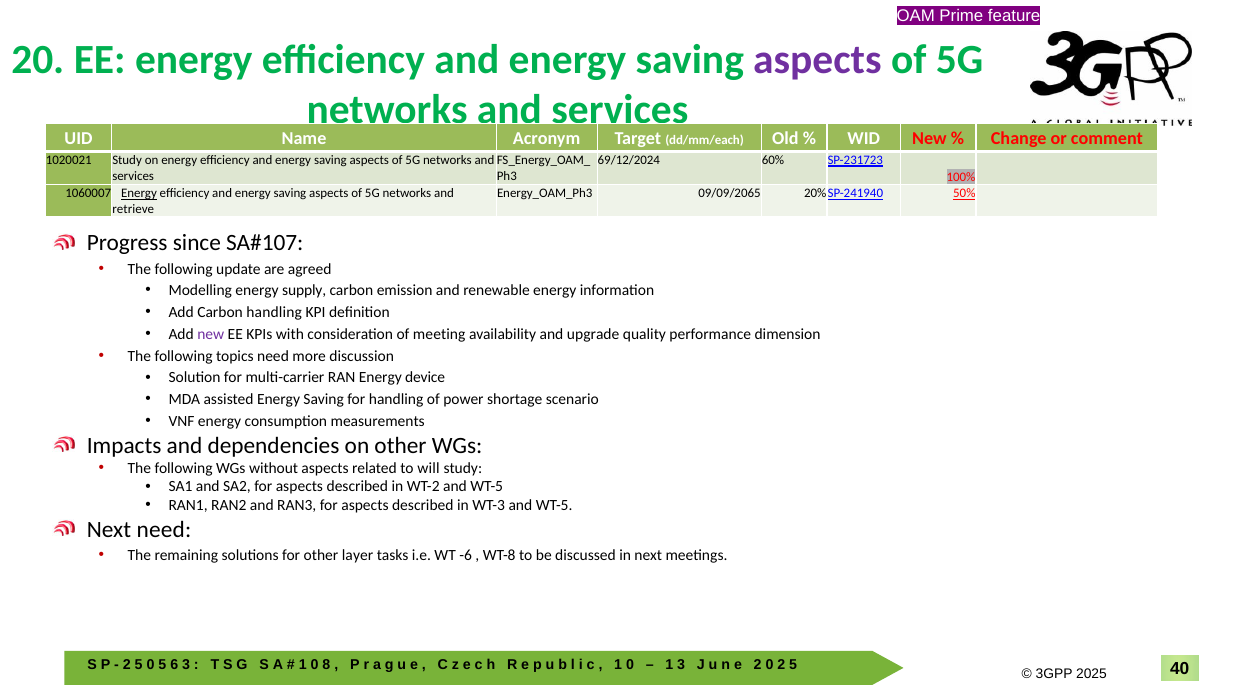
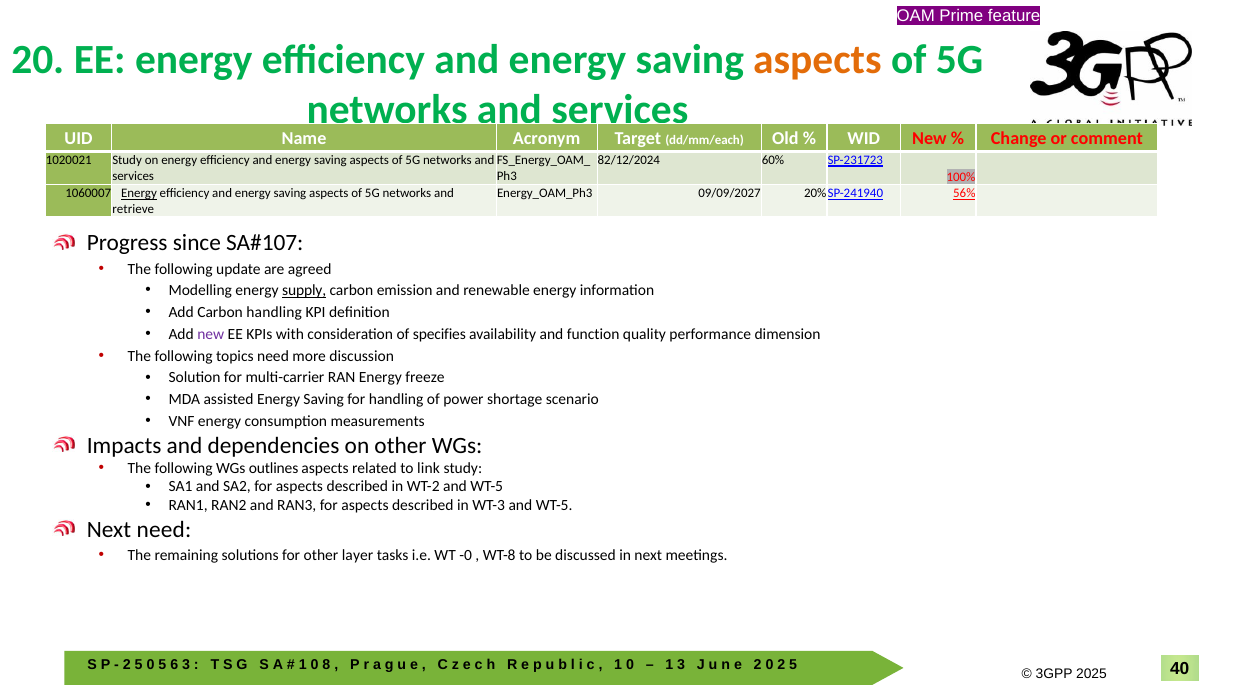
aspects colour: purple -> orange (817, 60)
69/12/2024: 69/12/2024 -> 82/12/2024 (629, 160)
09/09/2065: 09/09/2065 -> 09/09/2027 (730, 193)
50%: 50% -> 56% (964, 193)
supply underline: none -> present (304, 291)
meeting: meeting -> specifies (439, 334)
upgrade: upgrade -> function (593, 334)
device: device -> freeze (425, 378)
without: without -> outlines (274, 468)
will: will -> link (428, 468)
-6: -6 -> -0 (466, 555)
